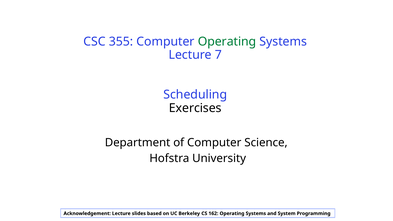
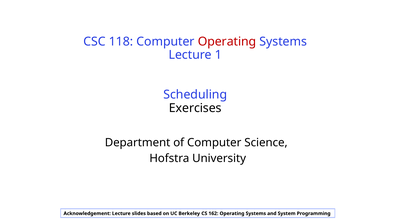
355: 355 -> 118 (121, 42)
Operating colour: green -> red (227, 42)
7: 7 -> 1 (218, 55)
